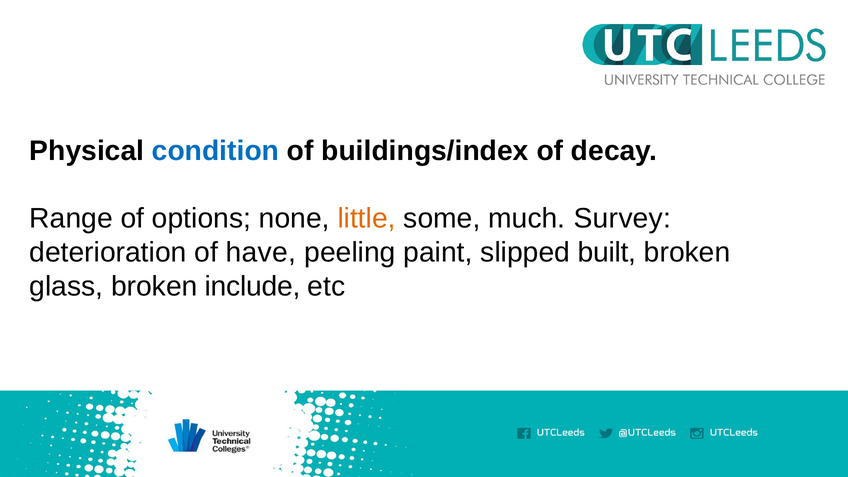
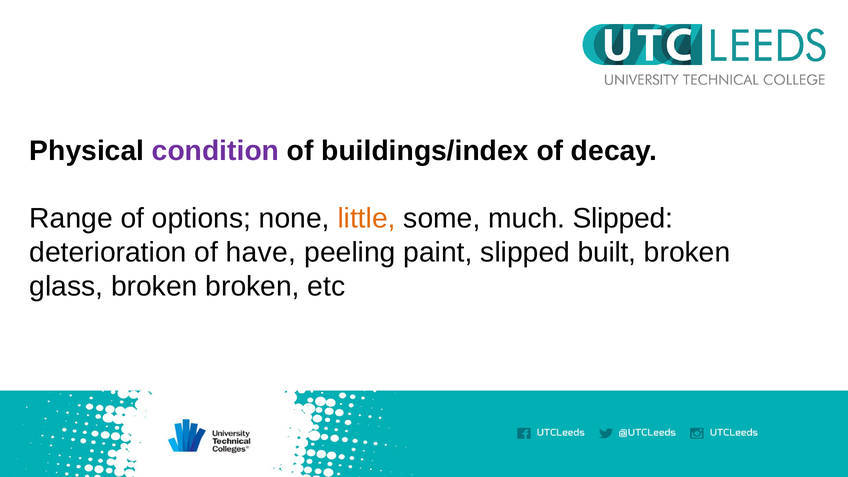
condition colour: blue -> purple (215, 151)
much Survey: Survey -> Slipped (623, 219)
broken include: include -> broken (253, 286)
